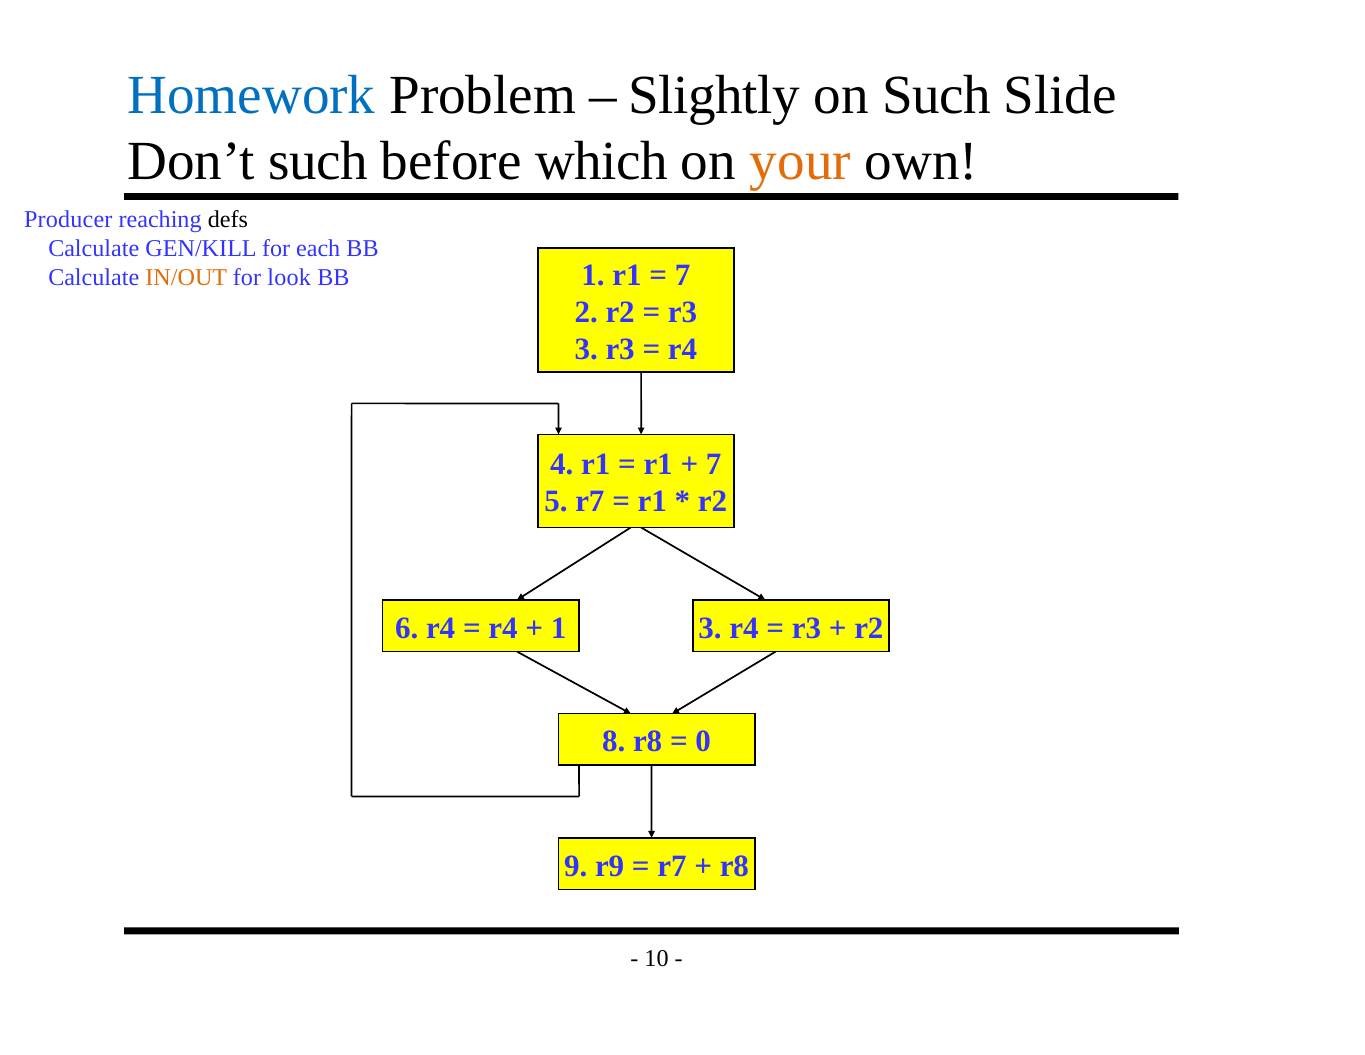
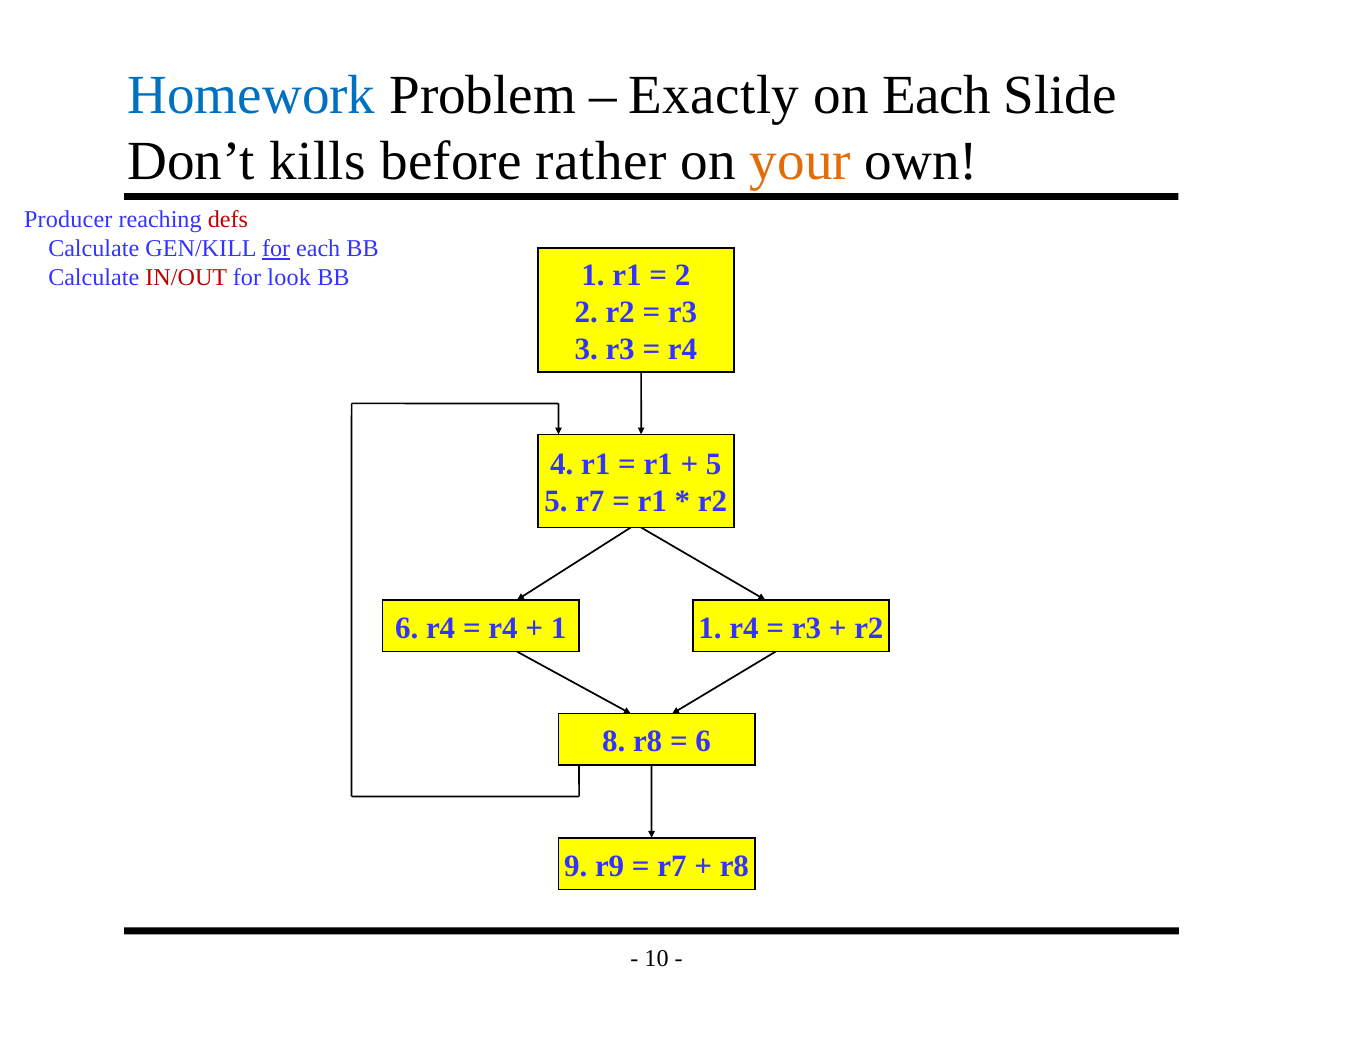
Slightly: Slightly -> Exactly (714, 95)
on Such: Such -> Each (936, 95)
Don’t such: such -> kills (318, 161)
which: which -> rather (601, 161)
defs colour: black -> red (228, 220)
for underline: none -> present (276, 249)
7: 7 -> 2 (683, 275)
IN/OUT colour: orange -> red (186, 278)
7: 7 -> 5 (714, 464)
1 3: 3 -> 1 (710, 628)
0: 0 -> 6 (703, 741)
